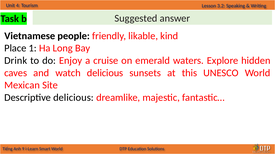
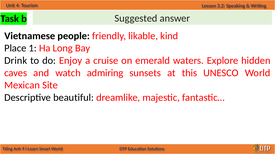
watch delicious: delicious -> admiring (105, 73)
Descriptive delicious: delicious -> beautiful (74, 98)
